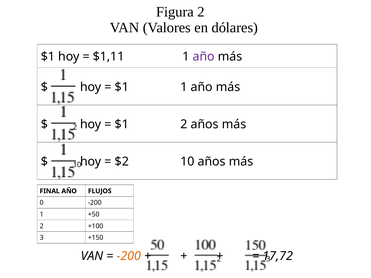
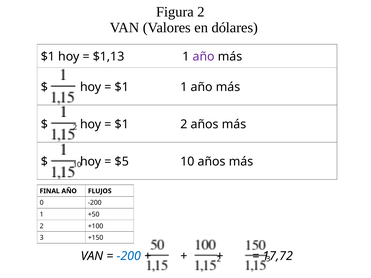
$1,11: $1,11 -> $1,13 (109, 57)
$2: $2 -> $5 (122, 162)
-200 colour: orange -> blue (129, 256)
